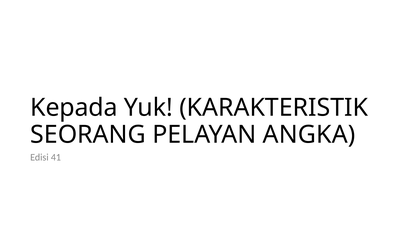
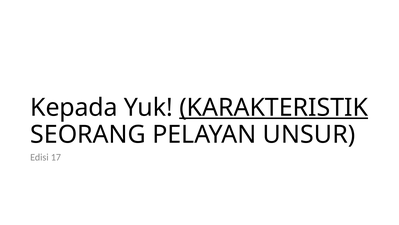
KARAKTERISTIK underline: none -> present (274, 107)
ANGKA: ANGKA -> UNSUR (309, 134)
41: 41 -> 17 (56, 157)
